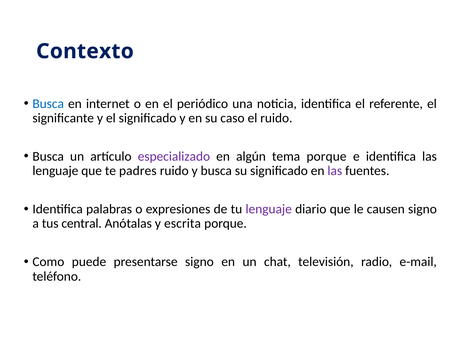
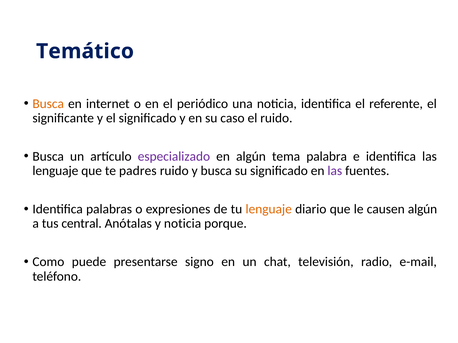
Contexto: Contexto -> Temático (85, 51)
Busca colour: blue -> orange (48, 104)
tema porque: porque -> palabra (327, 157)
lenguaje colour: purple -> orange (269, 209)
causen signo: signo -> algún (423, 209)
y escrita: escrita -> noticia (183, 224)
